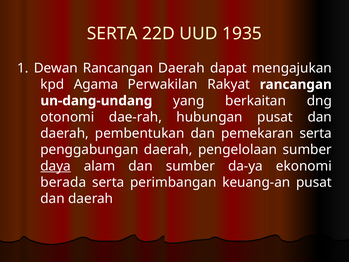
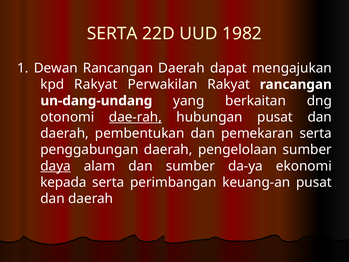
1935: 1935 -> 1982 (242, 34)
kpd Agama: Agama -> Rakyat (96, 84)
dae-rah underline: none -> present (135, 117)
berada: berada -> kepada (63, 182)
